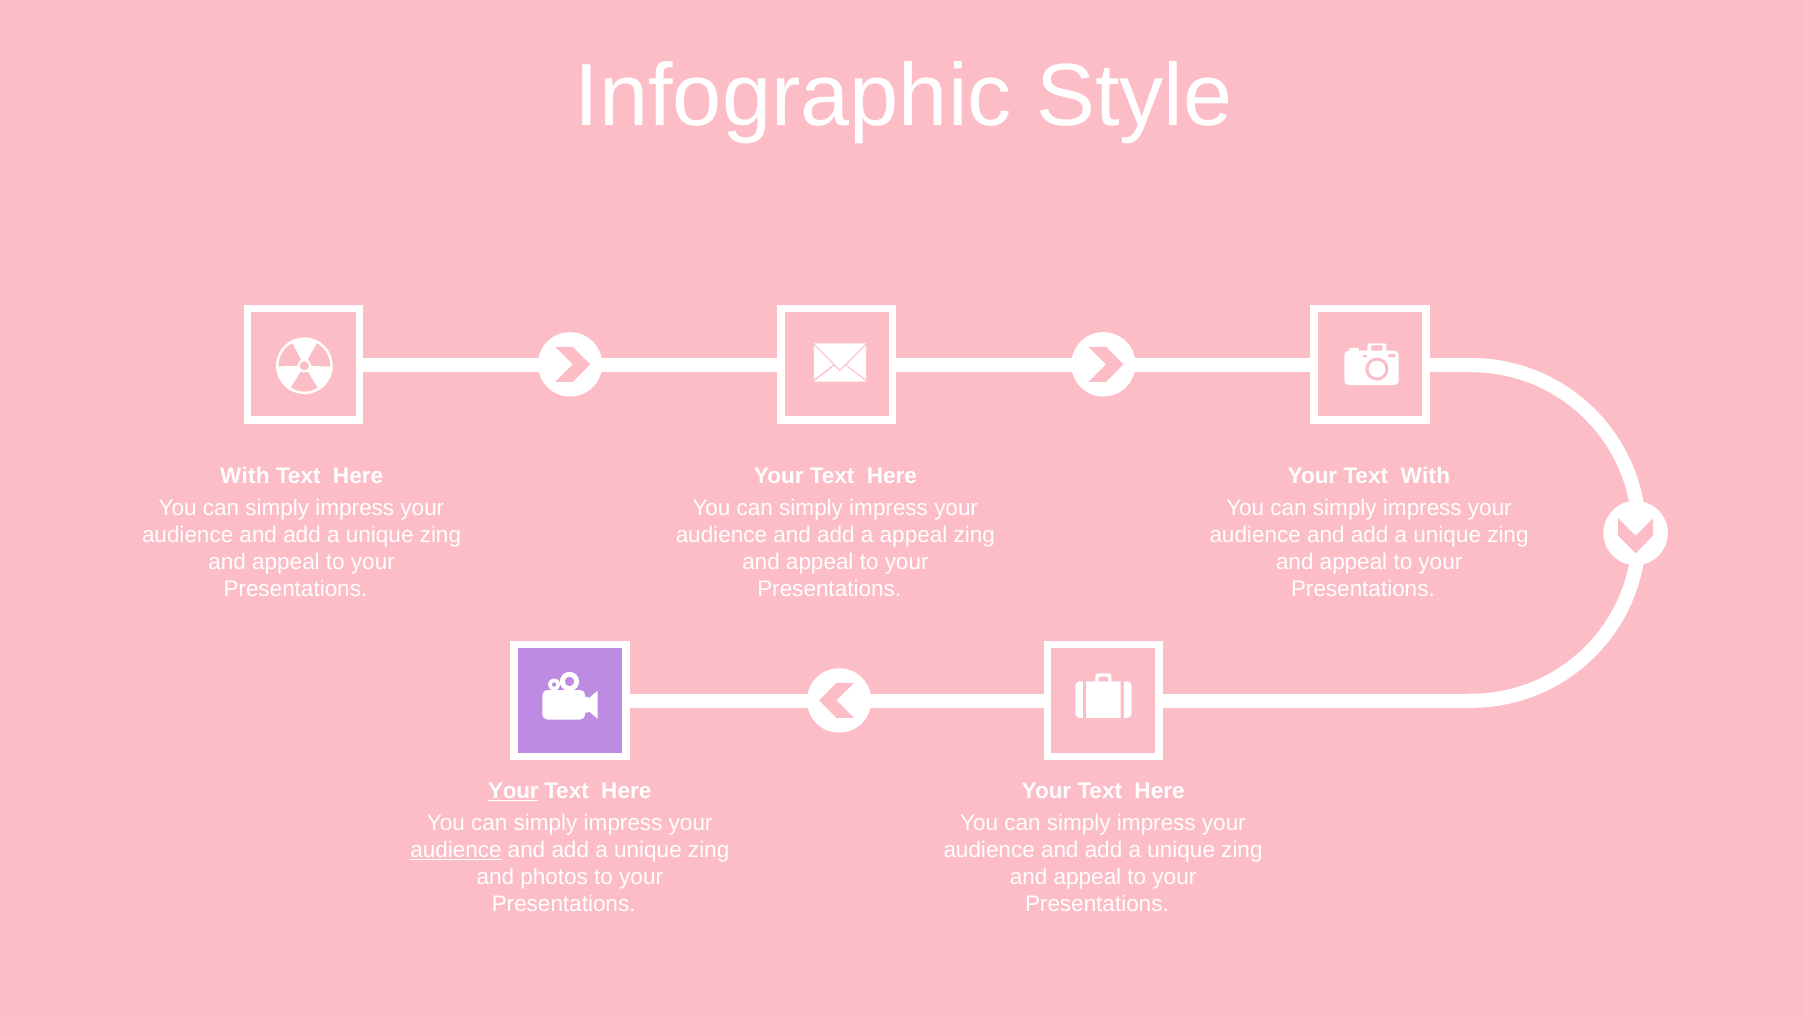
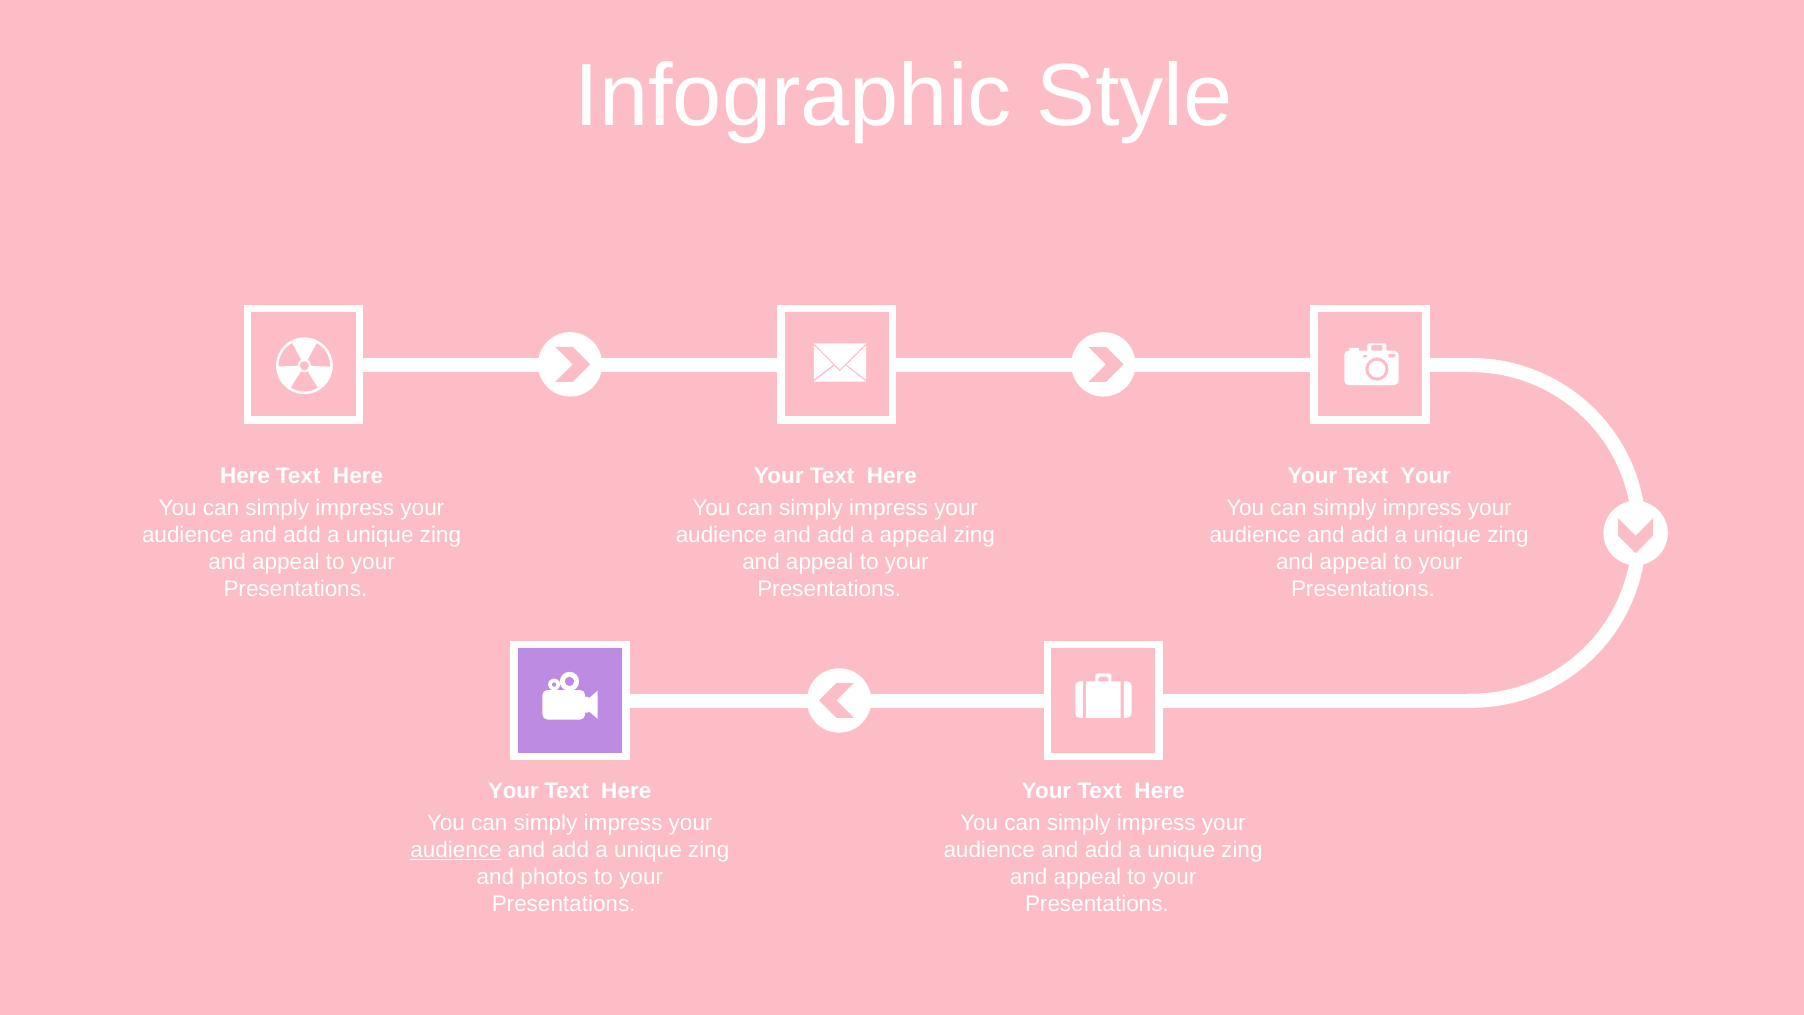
With: With -> Here (245, 476)
Text With: With -> Your (1426, 476)
Your underline: present -> none (513, 790)
